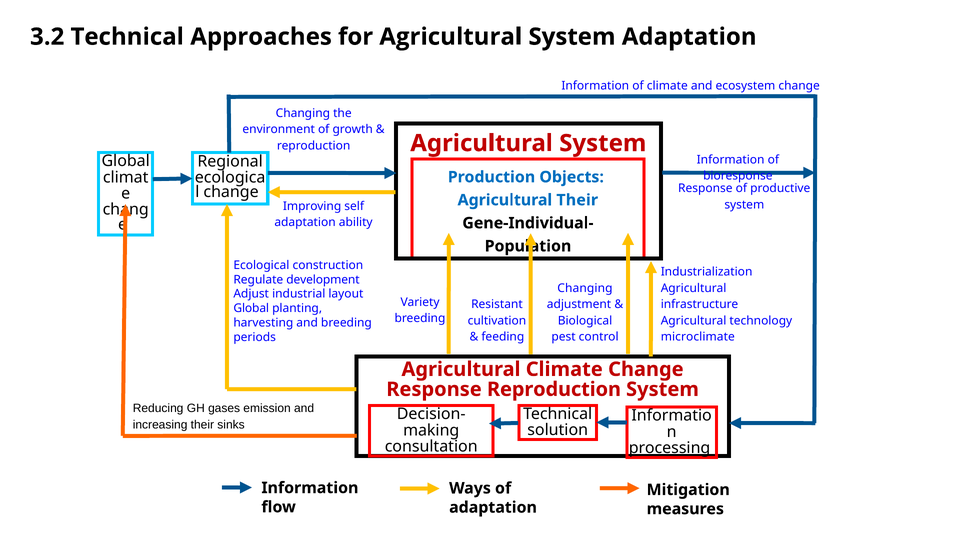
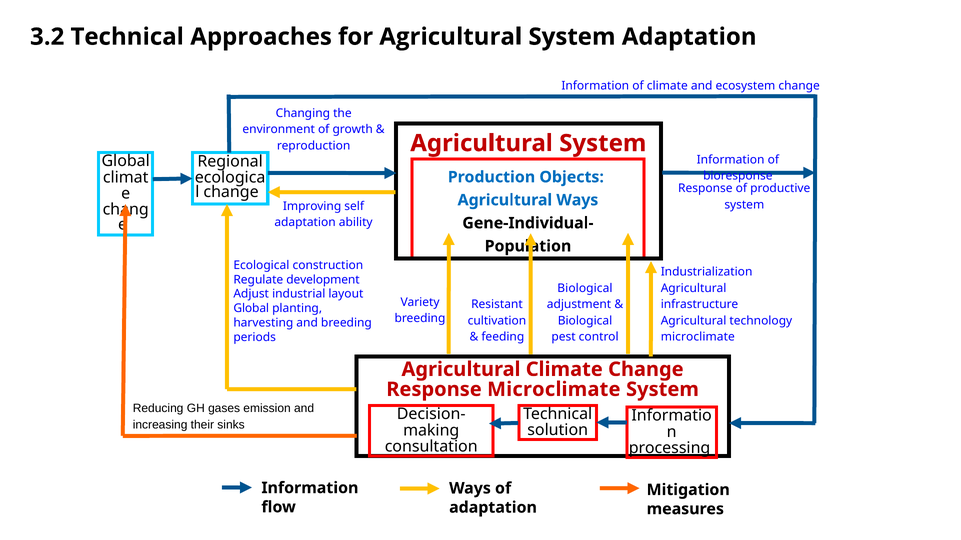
Agricultural Their: Their -> Ways (577, 200)
Changing: Changing -> Biological (585, 289)
Reproduction: Reproduction -> Microclimate (554, 390)
